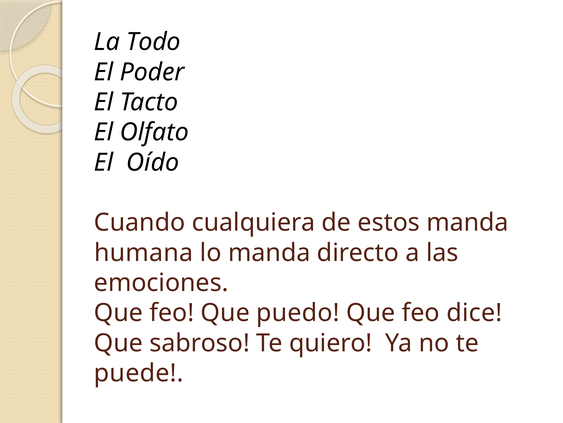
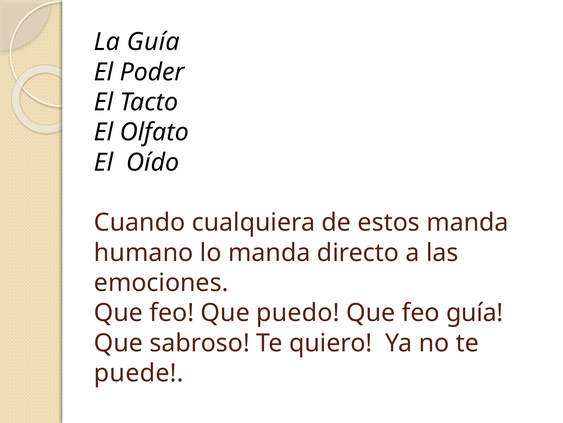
La Todo: Todo -> Guía (153, 42)
humana: humana -> humano (144, 252)
feo dice: dice -> guía (475, 312)
